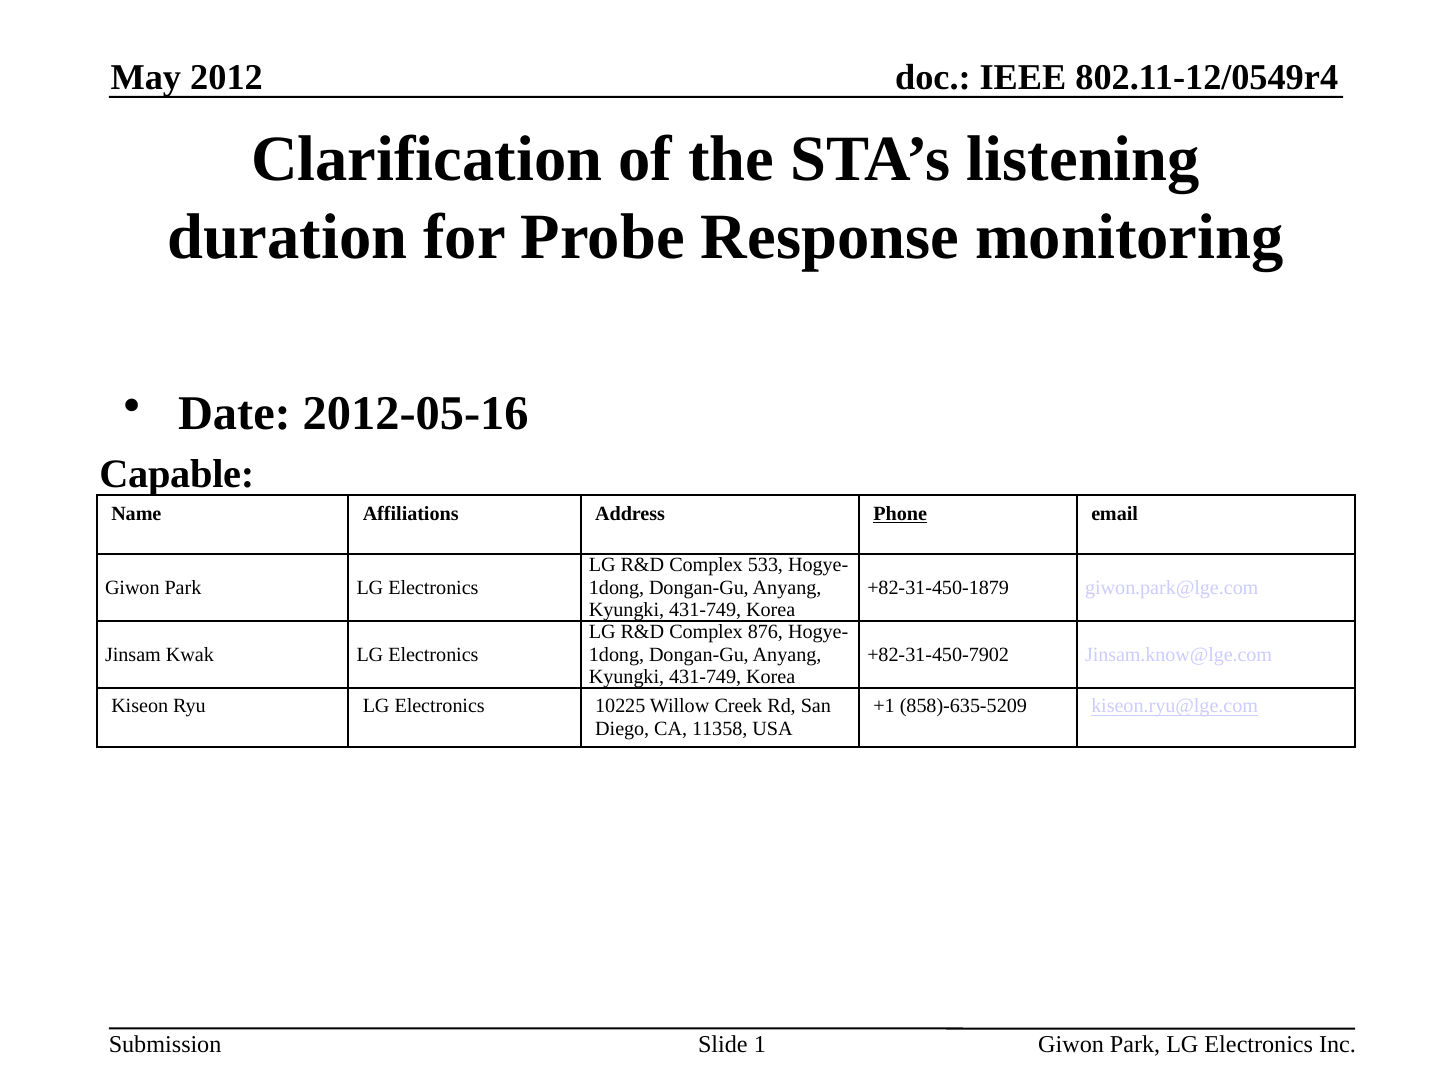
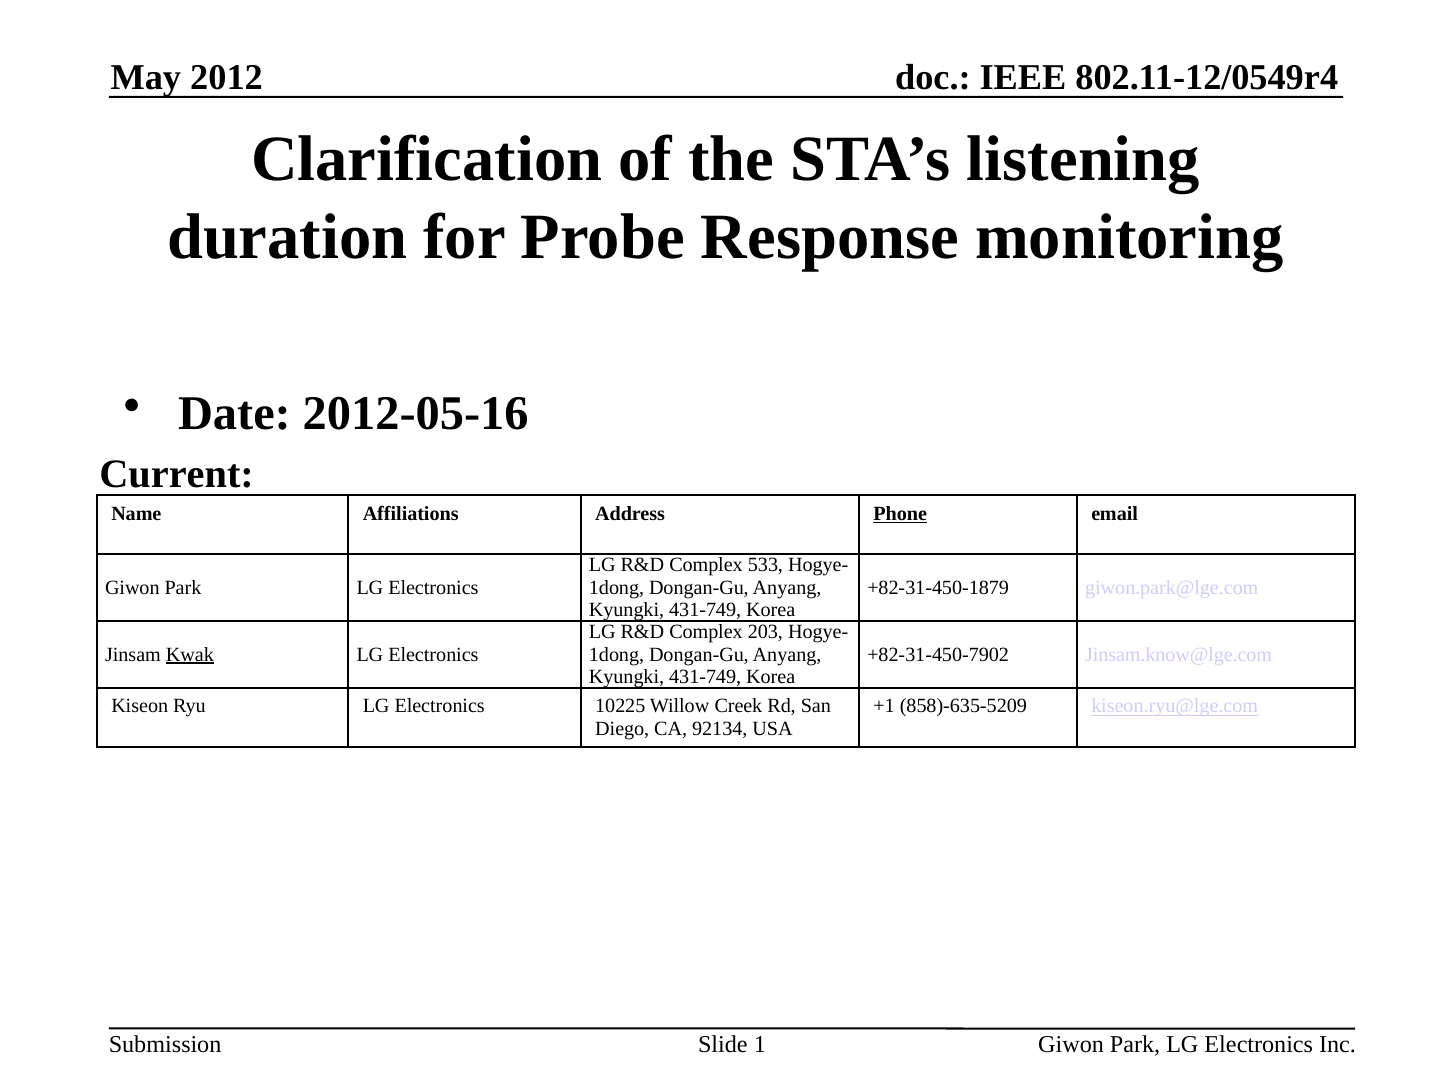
Capable: Capable -> Current (177, 475)
876: 876 -> 203 (765, 632)
Kwak underline: none -> present (190, 654)
11358: 11358 -> 92134 (720, 728)
